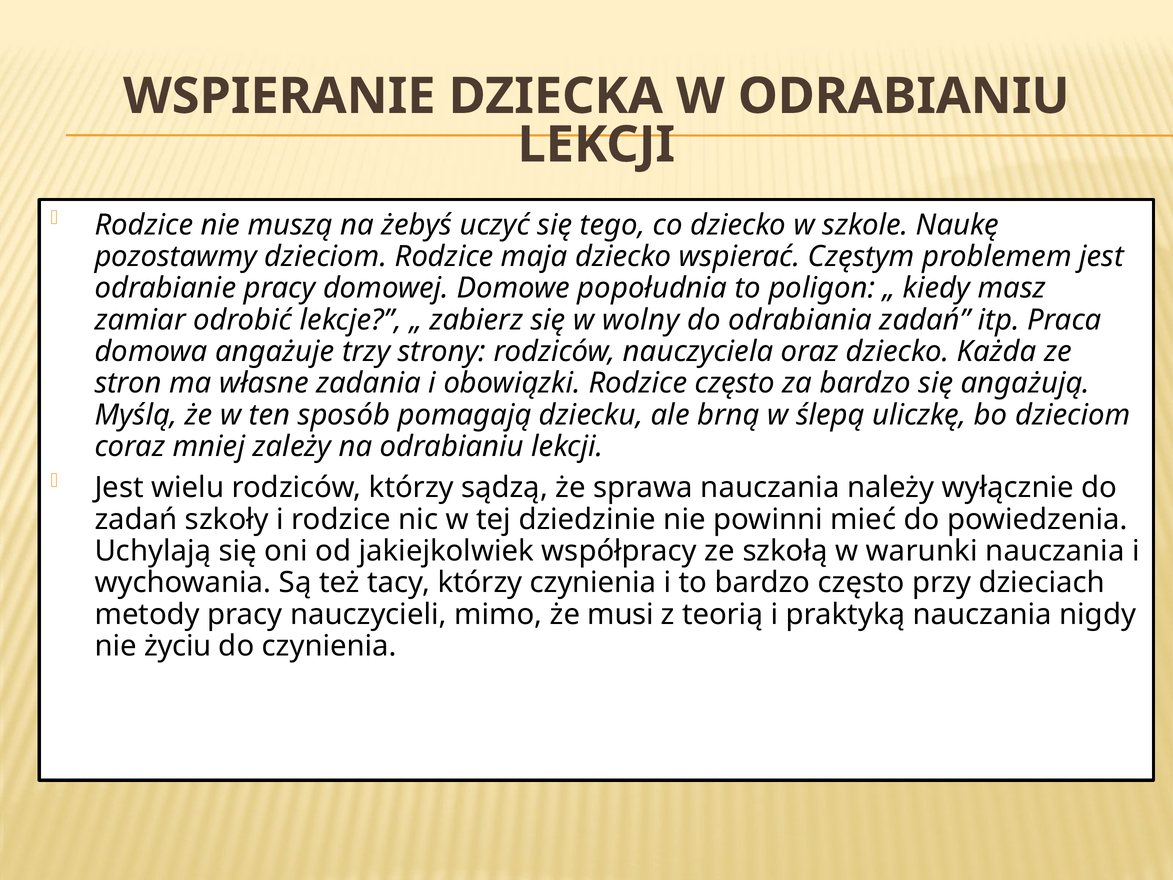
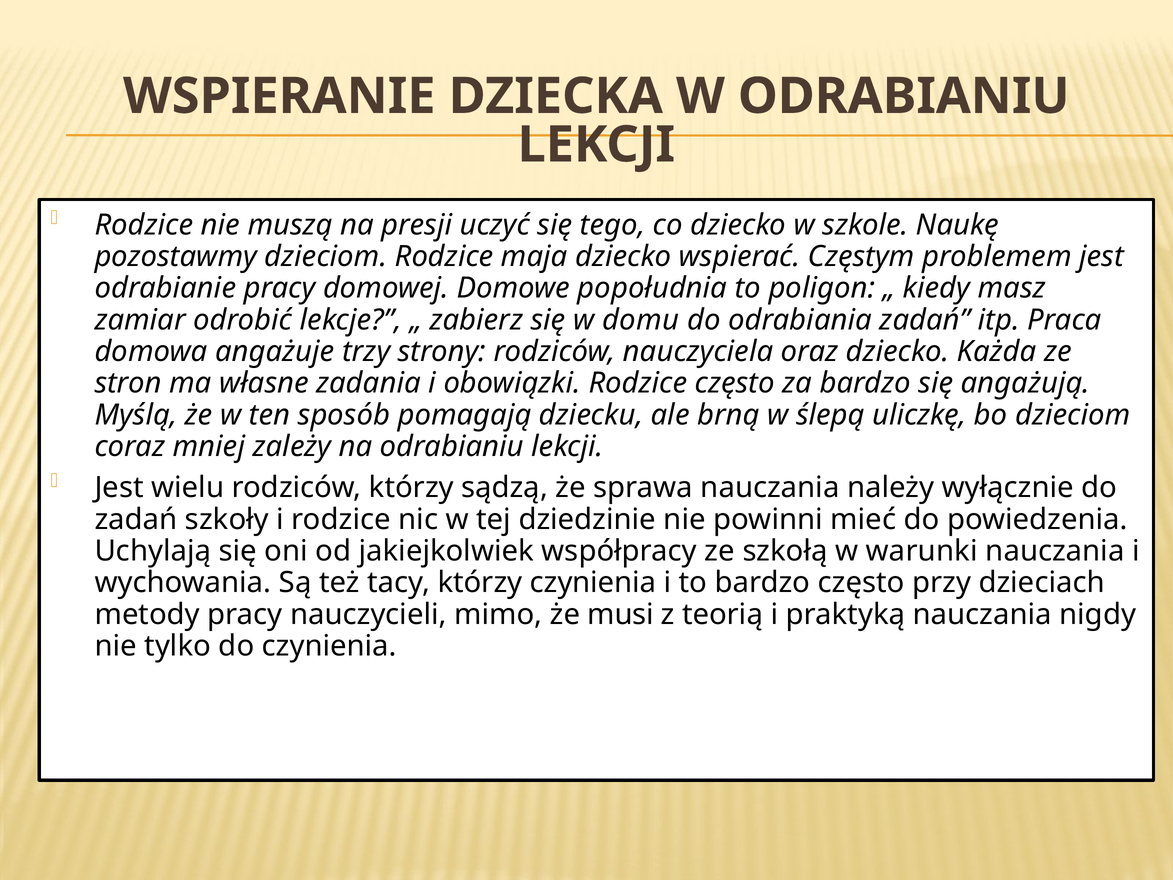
żebyś: żebyś -> presji (417, 225)
wolny: wolny -> domu (641, 320)
życiu: życiu -> tylko (178, 646)
